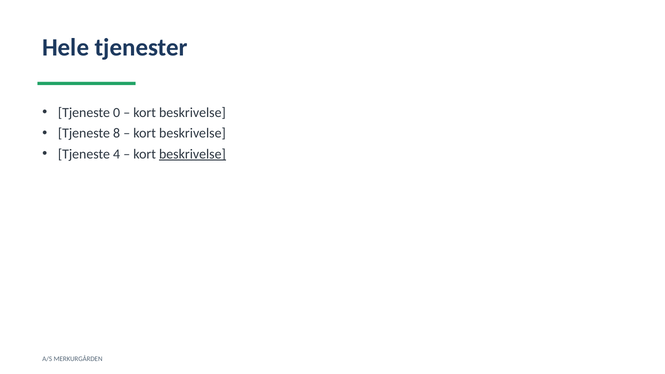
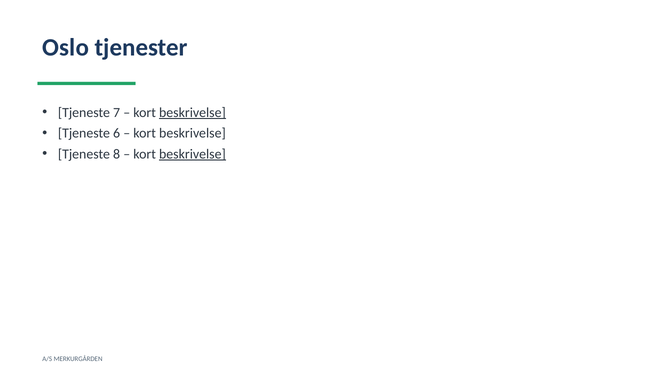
Hele: Hele -> Oslo (66, 47)
0: 0 -> 7 (117, 113)
beskrivelse underline: none -> present (192, 113)
8: 8 -> 6 (117, 133)
4: 4 -> 8 (117, 154)
